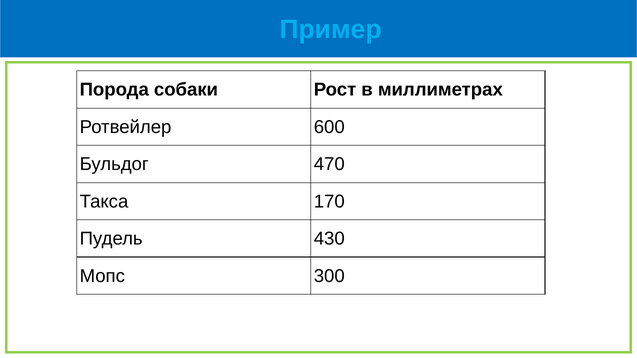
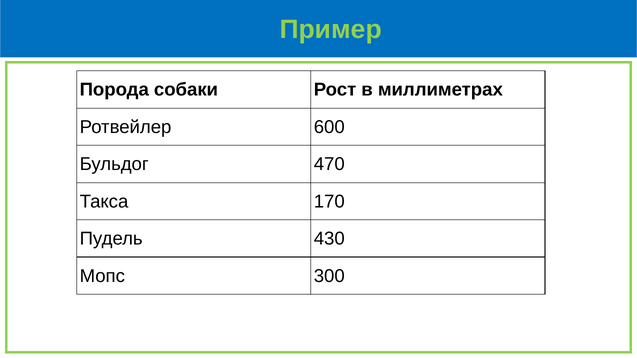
Пример colour: light blue -> light green (331, 30)
